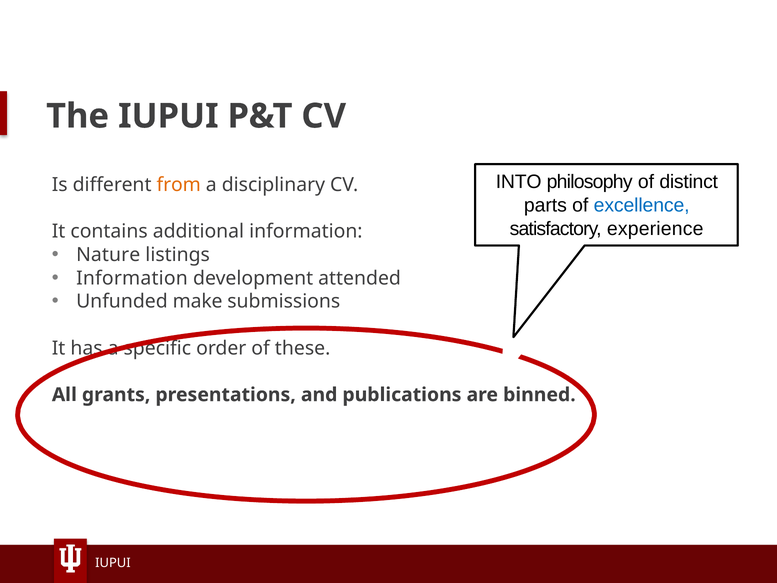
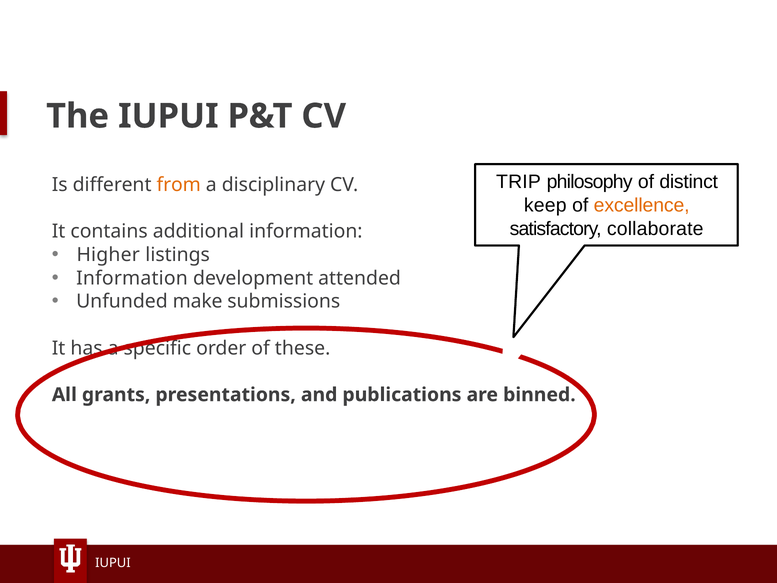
INTO: INTO -> TRIP (518, 182)
parts: parts -> keep (545, 205)
excellence colour: blue -> orange (642, 205)
experience: experience -> collaborate (655, 229)
Nature: Nature -> Higher (108, 255)
